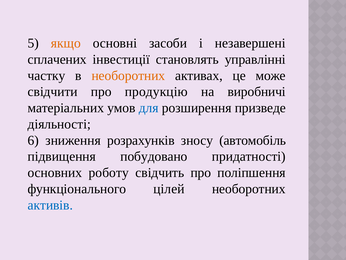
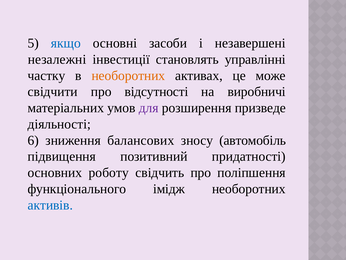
якщо colour: orange -> blue (66, 43)
сплачених: сплачених -> незалежні (57, 59)
продукцію: продукцію -> відсутності (156, 92)
для colour: blue -> purple (149, 108)
розрахунків: розрахунків -> балансових (141, 140)
побудовано: побудовано -> позитивний (154, 156)
цілей: цілей -> імідж (169, 189)
